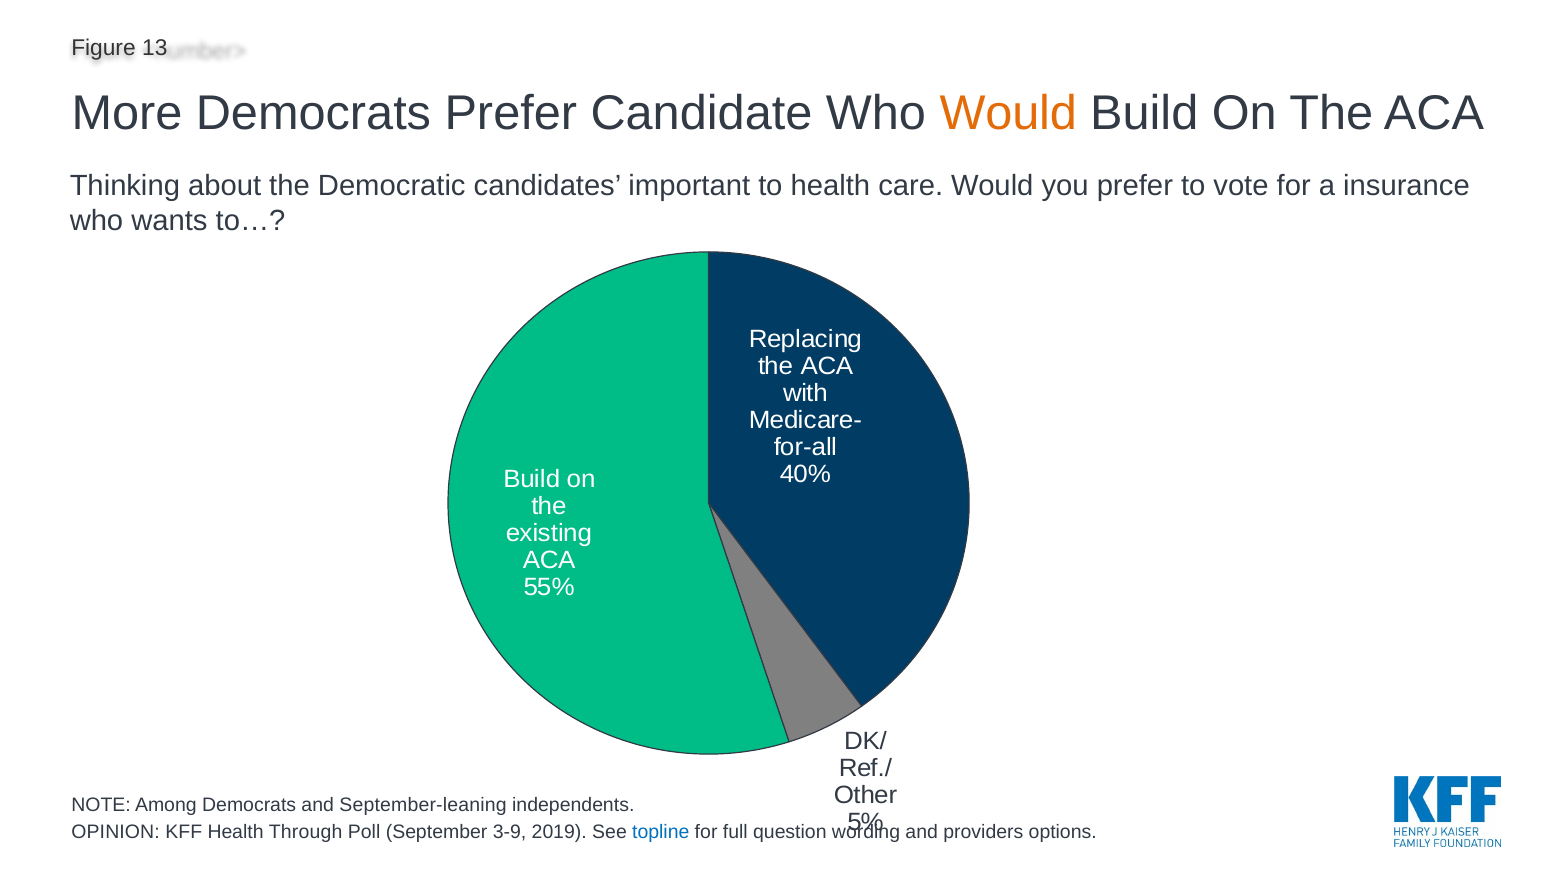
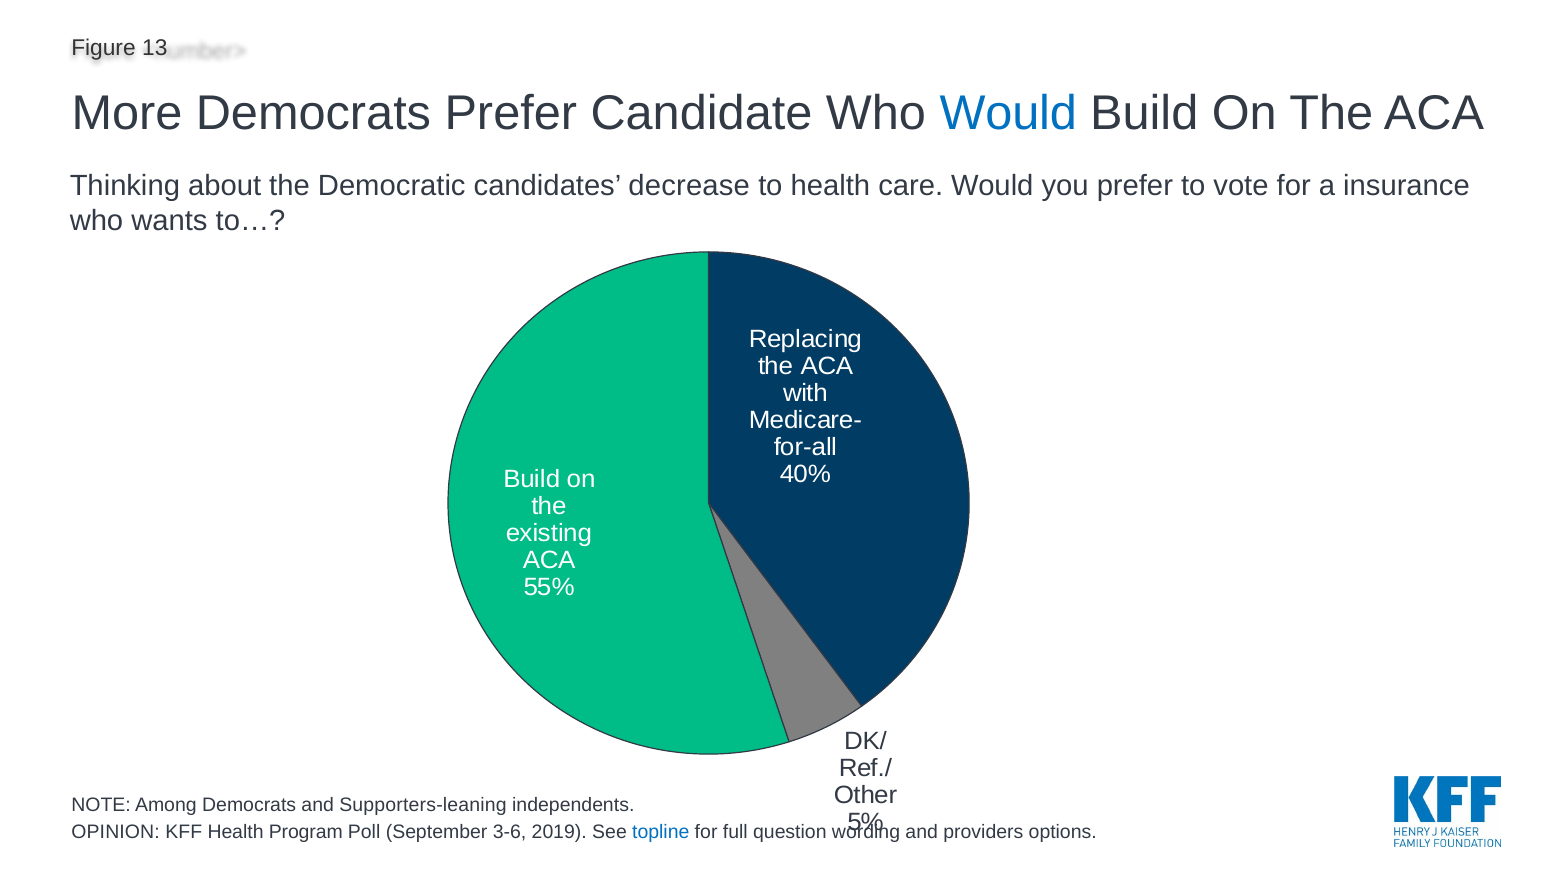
Would colour: orange -> blue (1008, 113)
important: important -> decrease (689, 186)
September-leaning: September-leaning -> Supporters-leaning (423, 804)
Through: Through -> Program (306, 832)
3-9: 3-9 -> 3-6 (510, 832)
